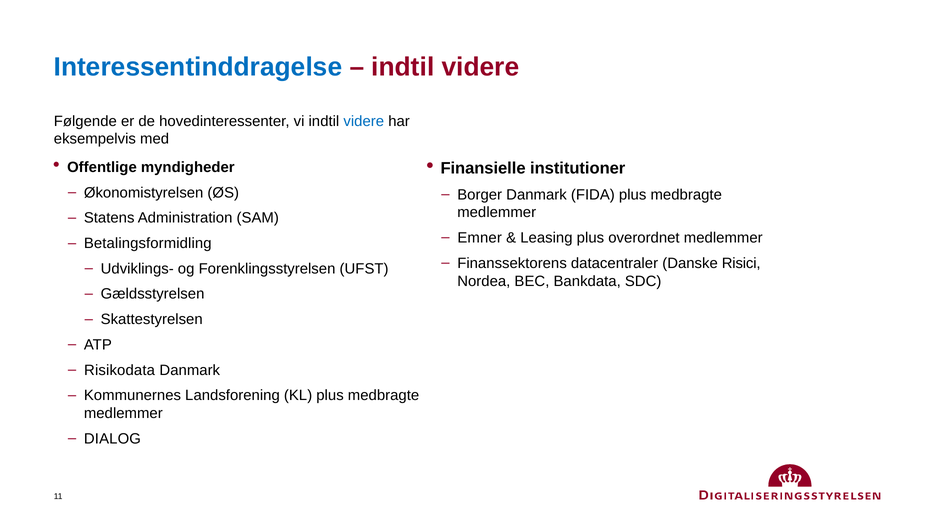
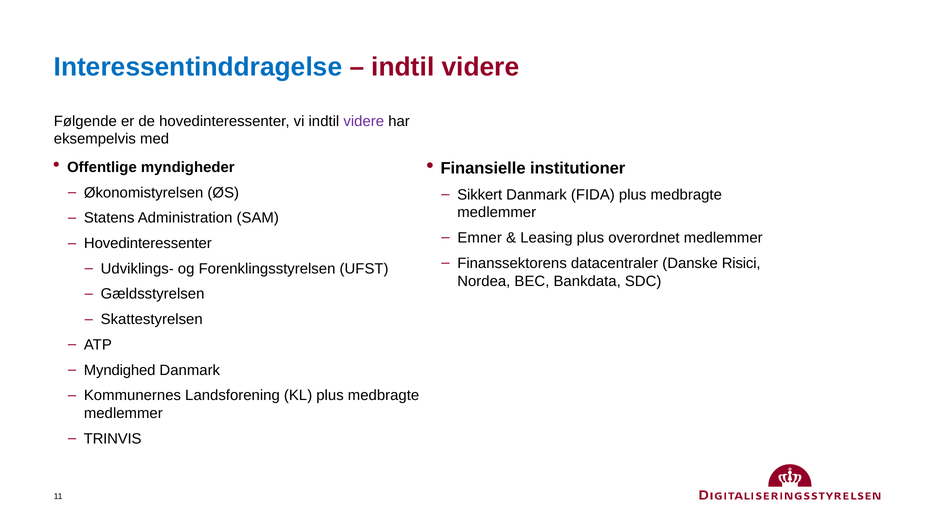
videre colour: blue -> purple (364, 121)
Borger: Borger -> Sikkert (480, 194)
Betalingsformidling: Betalingsformidling -> Hovedinteressenter (148, 243)
Risikodata: Risikodata -> Myndighed (120, 370)
DIALOG: DIALOG -> TRINVIS (113, 438)
